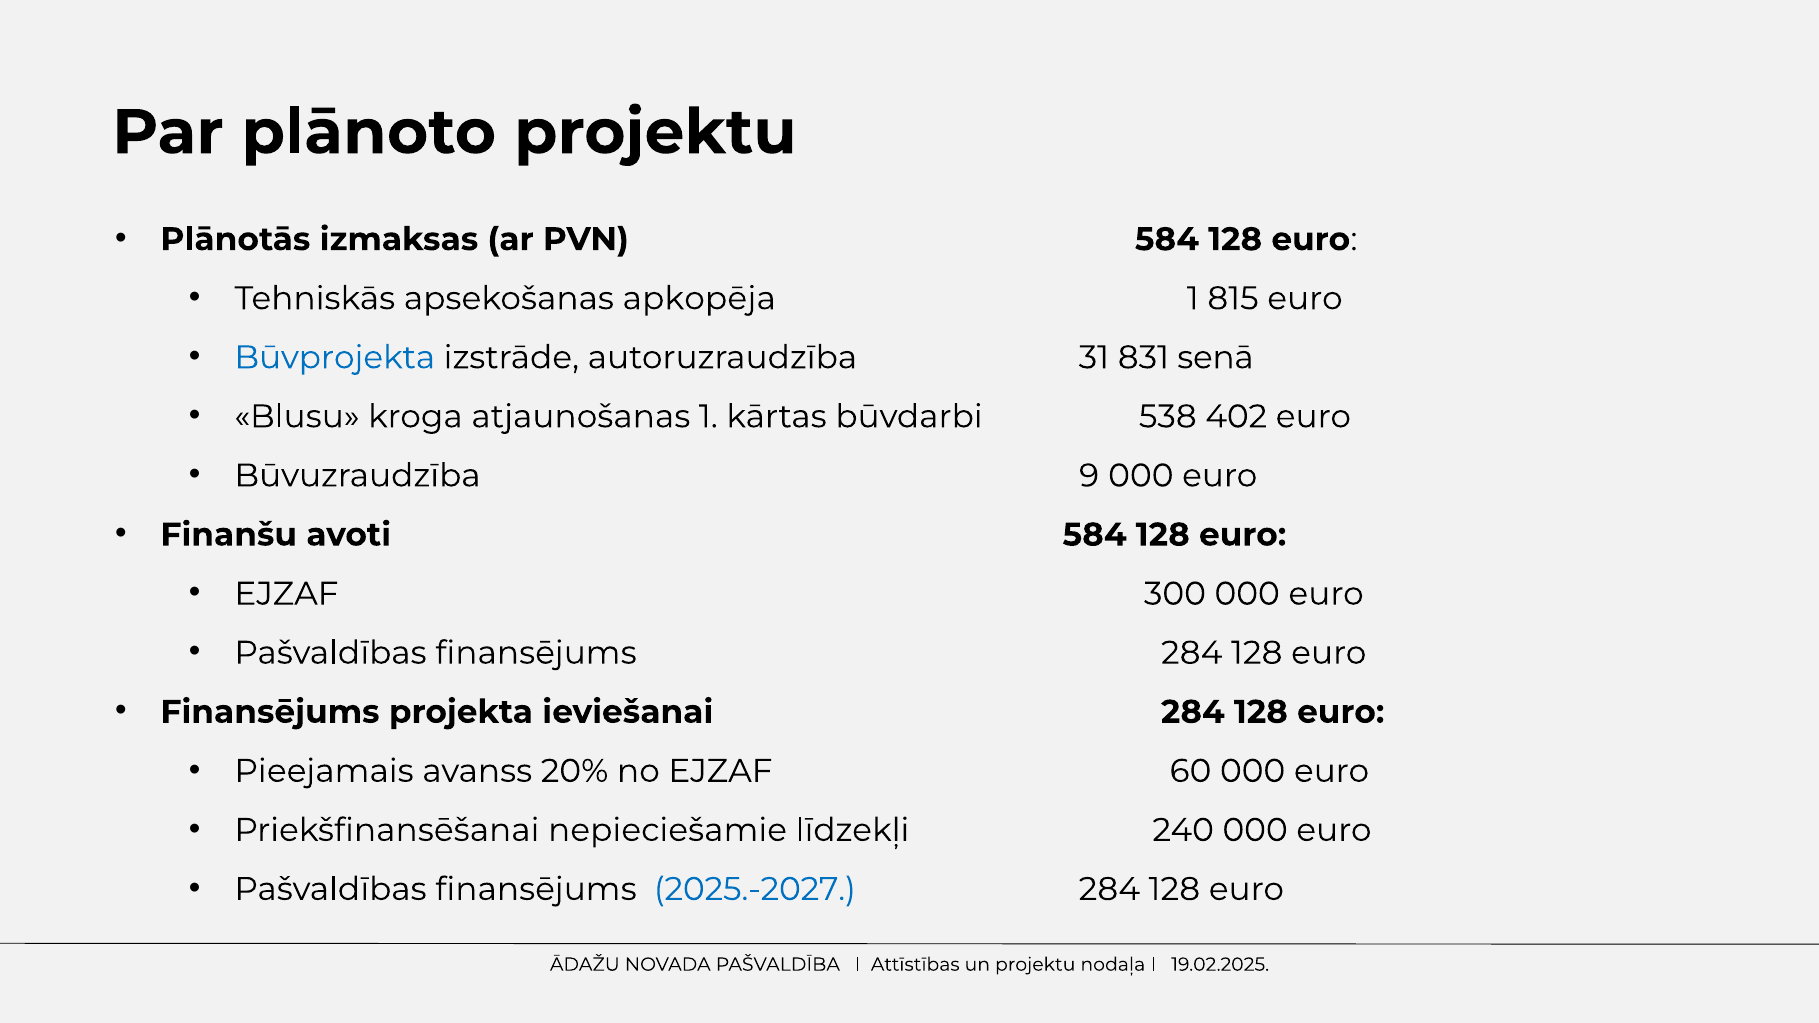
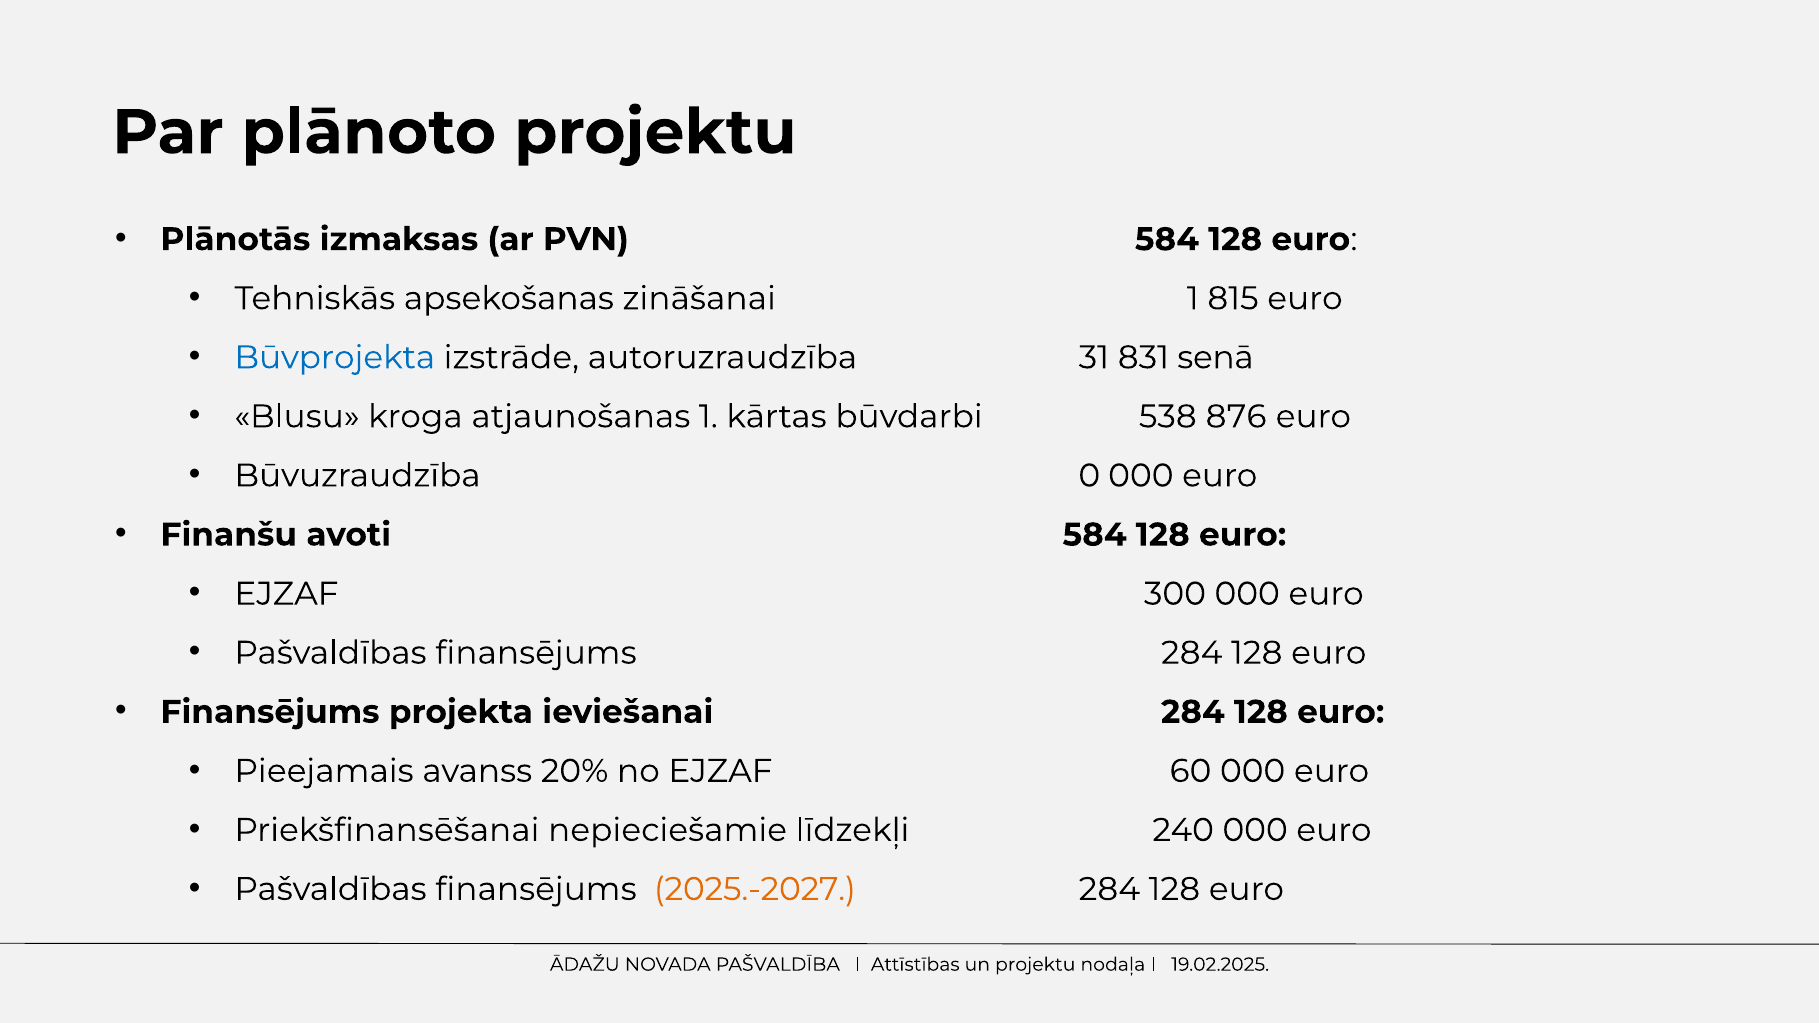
apkopēja: apkopēja -> zināšanai (699, 299)
402: 402 -> 876 (1236, 417)
9: 9 -> 0 (1089, 476)
2025.-2027 colour: blue -> orange (755, 889)
